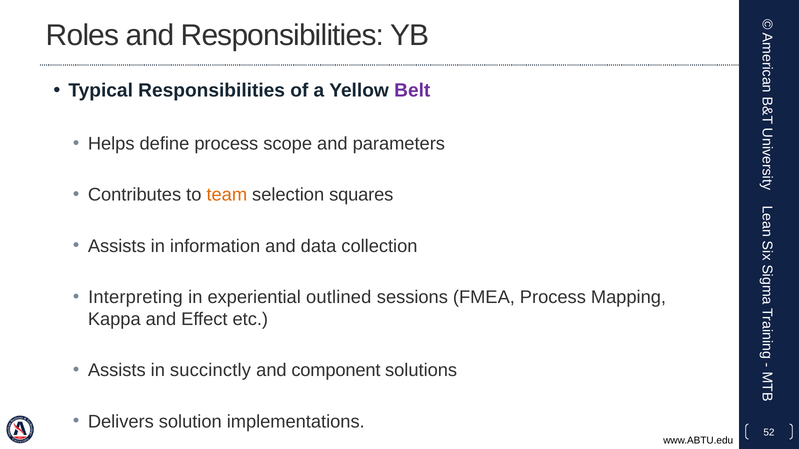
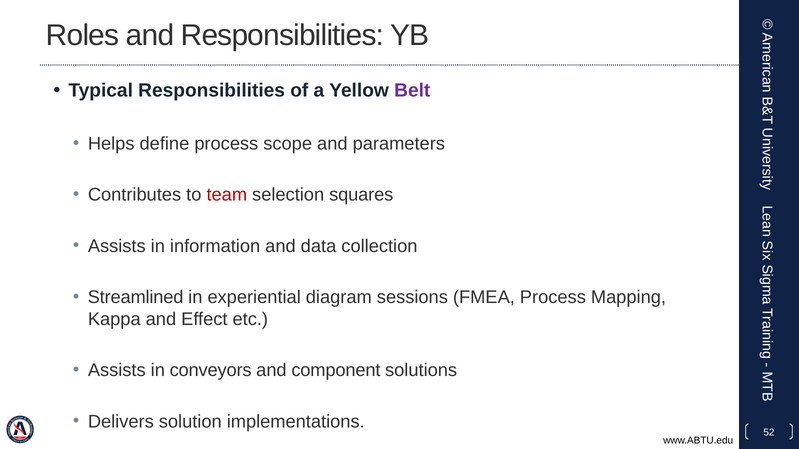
team colour: orange -> red (227, 195)
Interpreting: Interpreting -> Streamlined (136, 297)
outlined: outlined -> diagram (339, 297)
succinctly: succinctly -> conveyors (211, 371)
